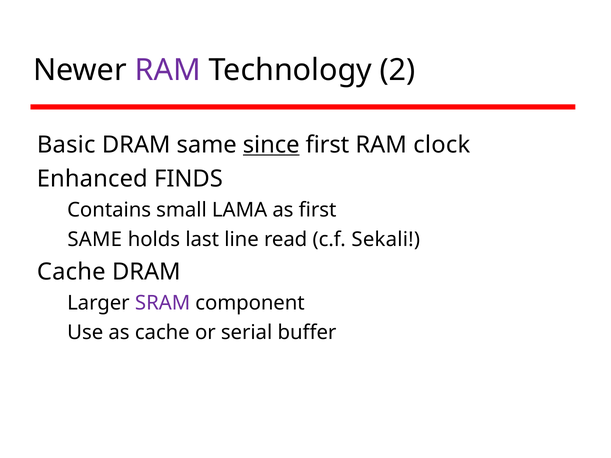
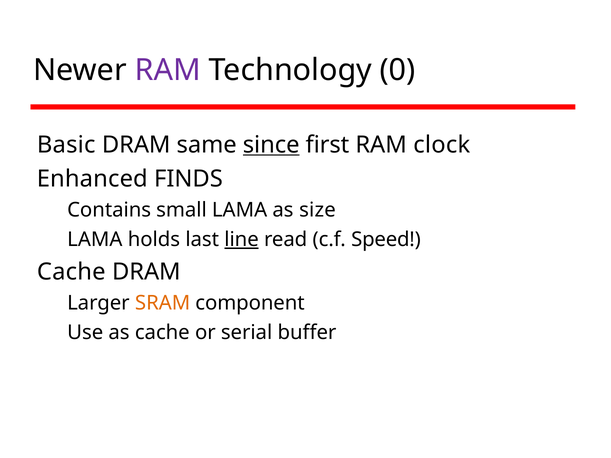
2: 2 -> 0 (398, 70)
as first: first -> size (317, 210)
SAME: SAME -> LAMA (95, 240)
line underline: none -> present (242, 240)
Sekali: Sekali -> Speed (386, 240)
SRAM colour: purple -> orange (163, 303)
